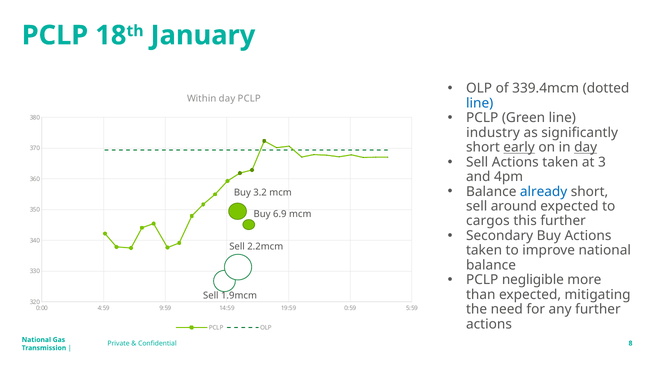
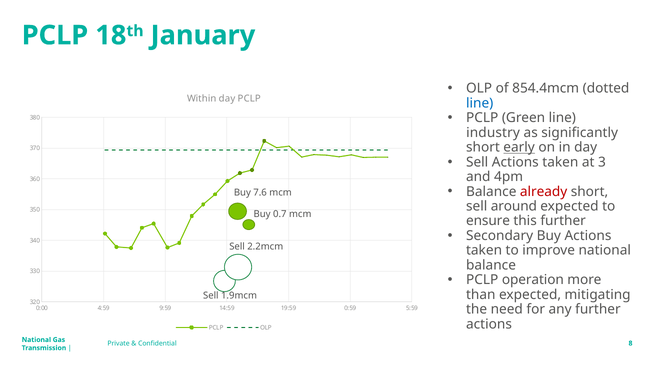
339.4mcm: 339.4mcm -> 854.4mcm (546, 88)
day underline: present -> none (586, 147)
already colour: blue -> red (544, 191)
3.2: 3.2 -> 7.6 (260, 193)
6.9: 6.9 -> 0.7 (280, 214)
cargos: cargos -> ensure (488, 221)
negligible: negligible -> operation (533, 280)
